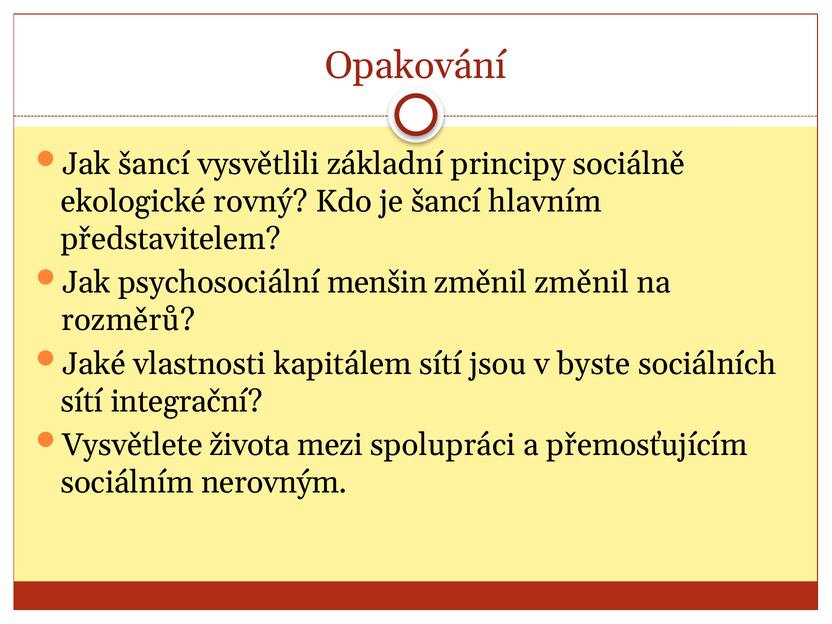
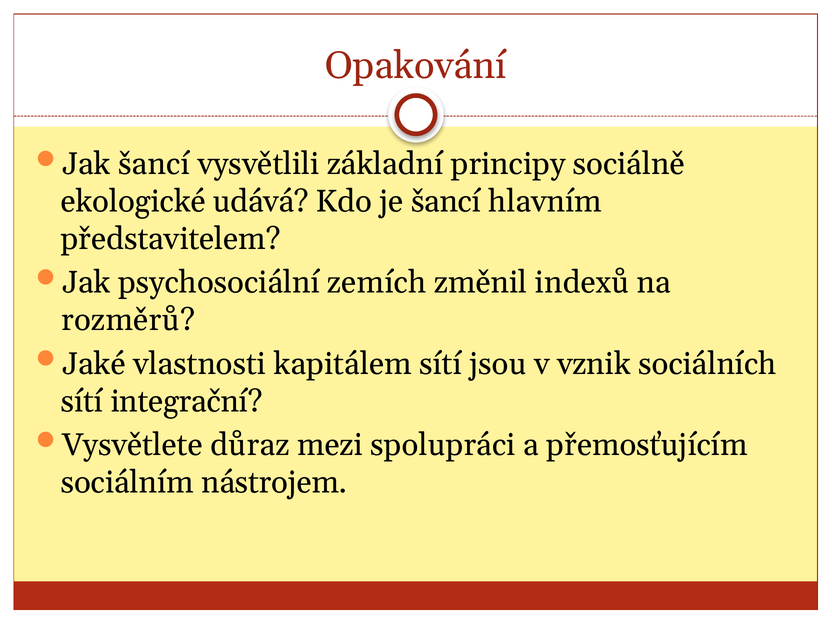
rovný: rovný -> udává (261, 201)
menšin: menšin -> zemích (377, 283)
změnil změnil: změnil -> indexů (582, 283)
byste: byste -> vznik (594, 364)
života: života -> důraz (250, 445)
nerovným: nerovným -> nástrojem (274, 483)
